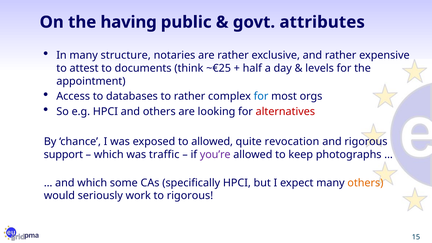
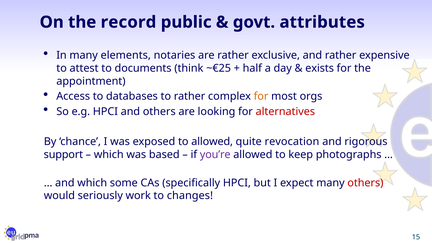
having: having -> record (128, 22)
structure: structure -> elements (126, 55)
levels: levels -> exists (320, 68)
for colour: blue -> orange (261, 96)
traffic: traffic -> based (164, 155)
others colour: orange -> red (365, 183)
to rigorous: rigorous -> changes (190, 196)
